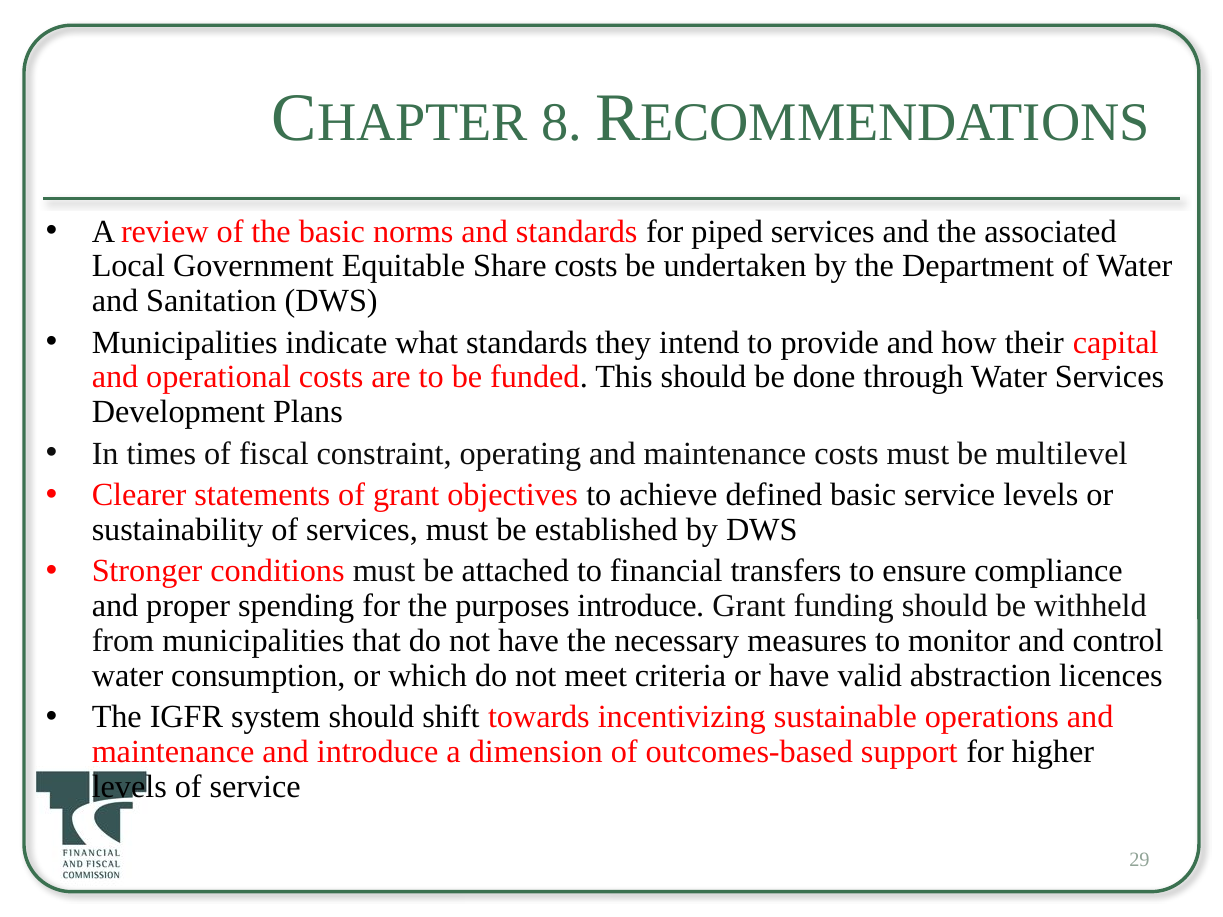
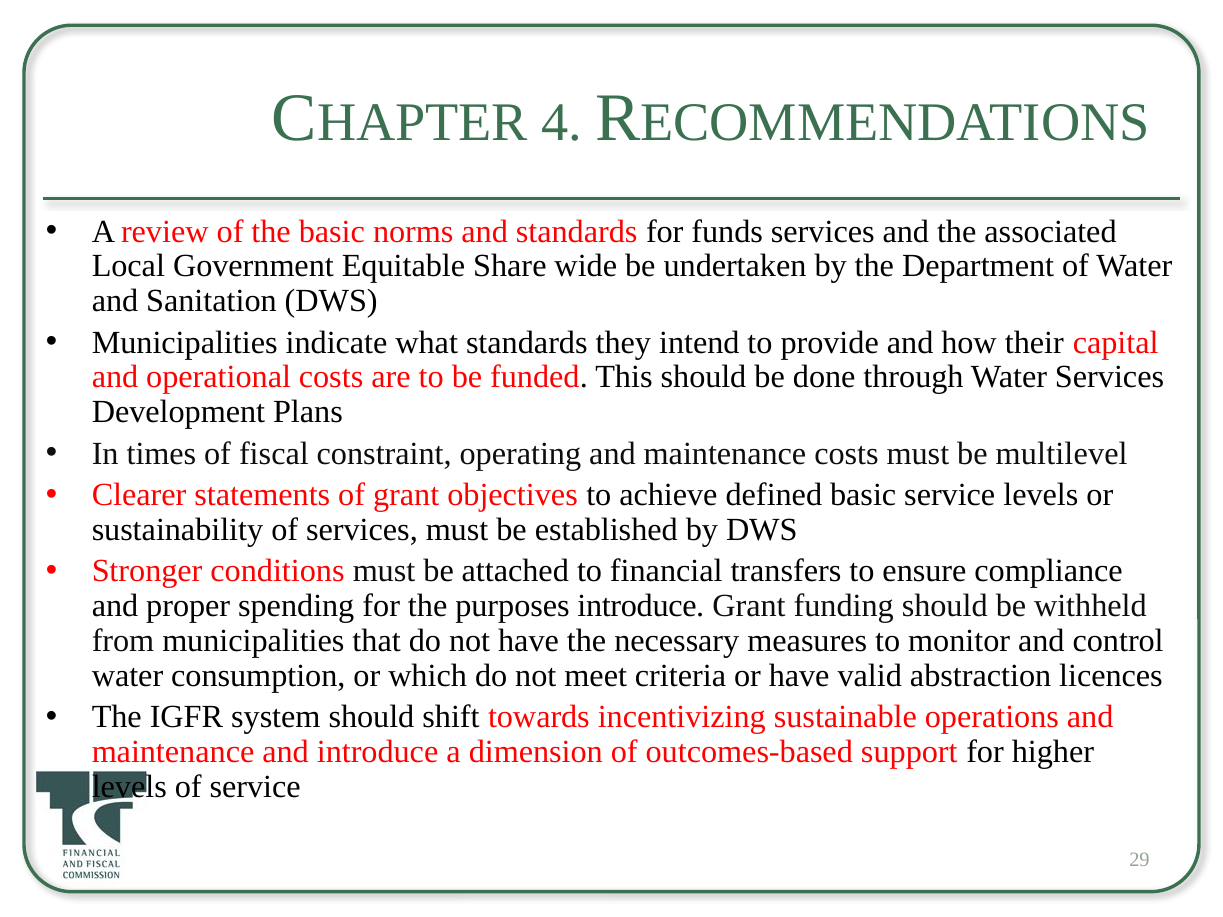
8: 8 -> 4 (562, 122)
piped: piped -> funds (727, 232)
Share costs: costs -> wide (586, 266)
